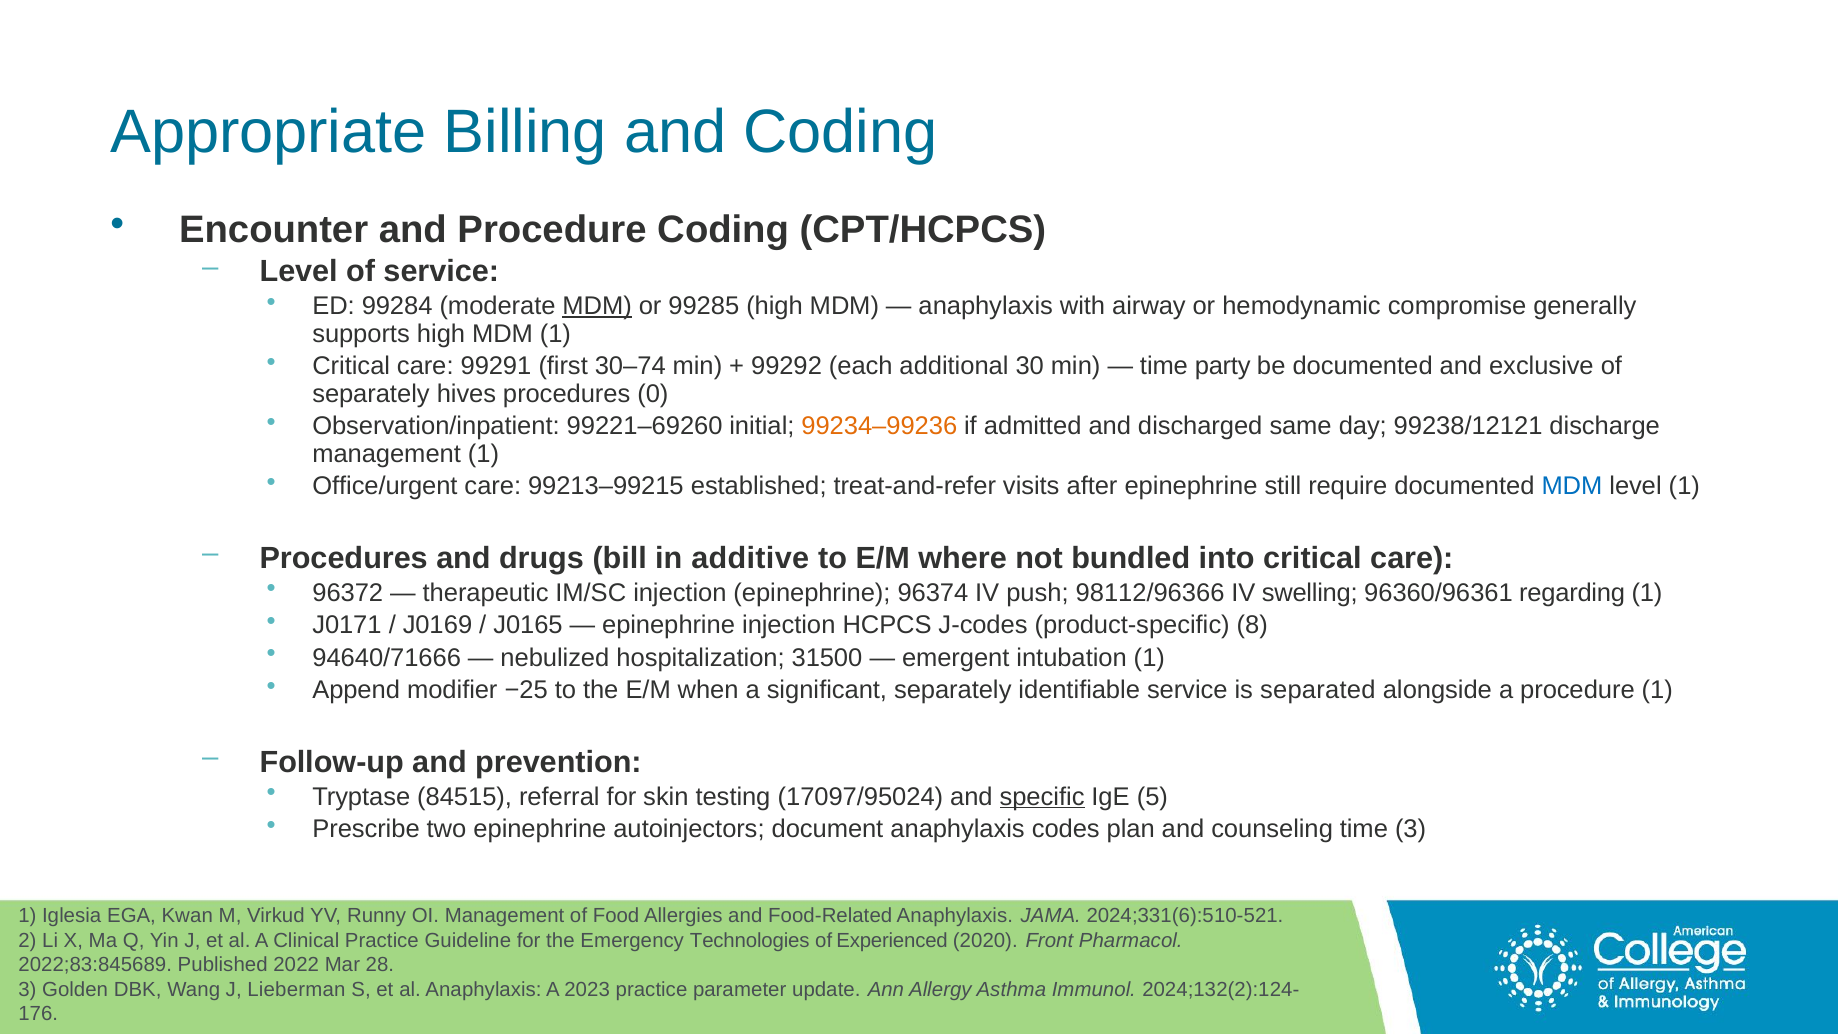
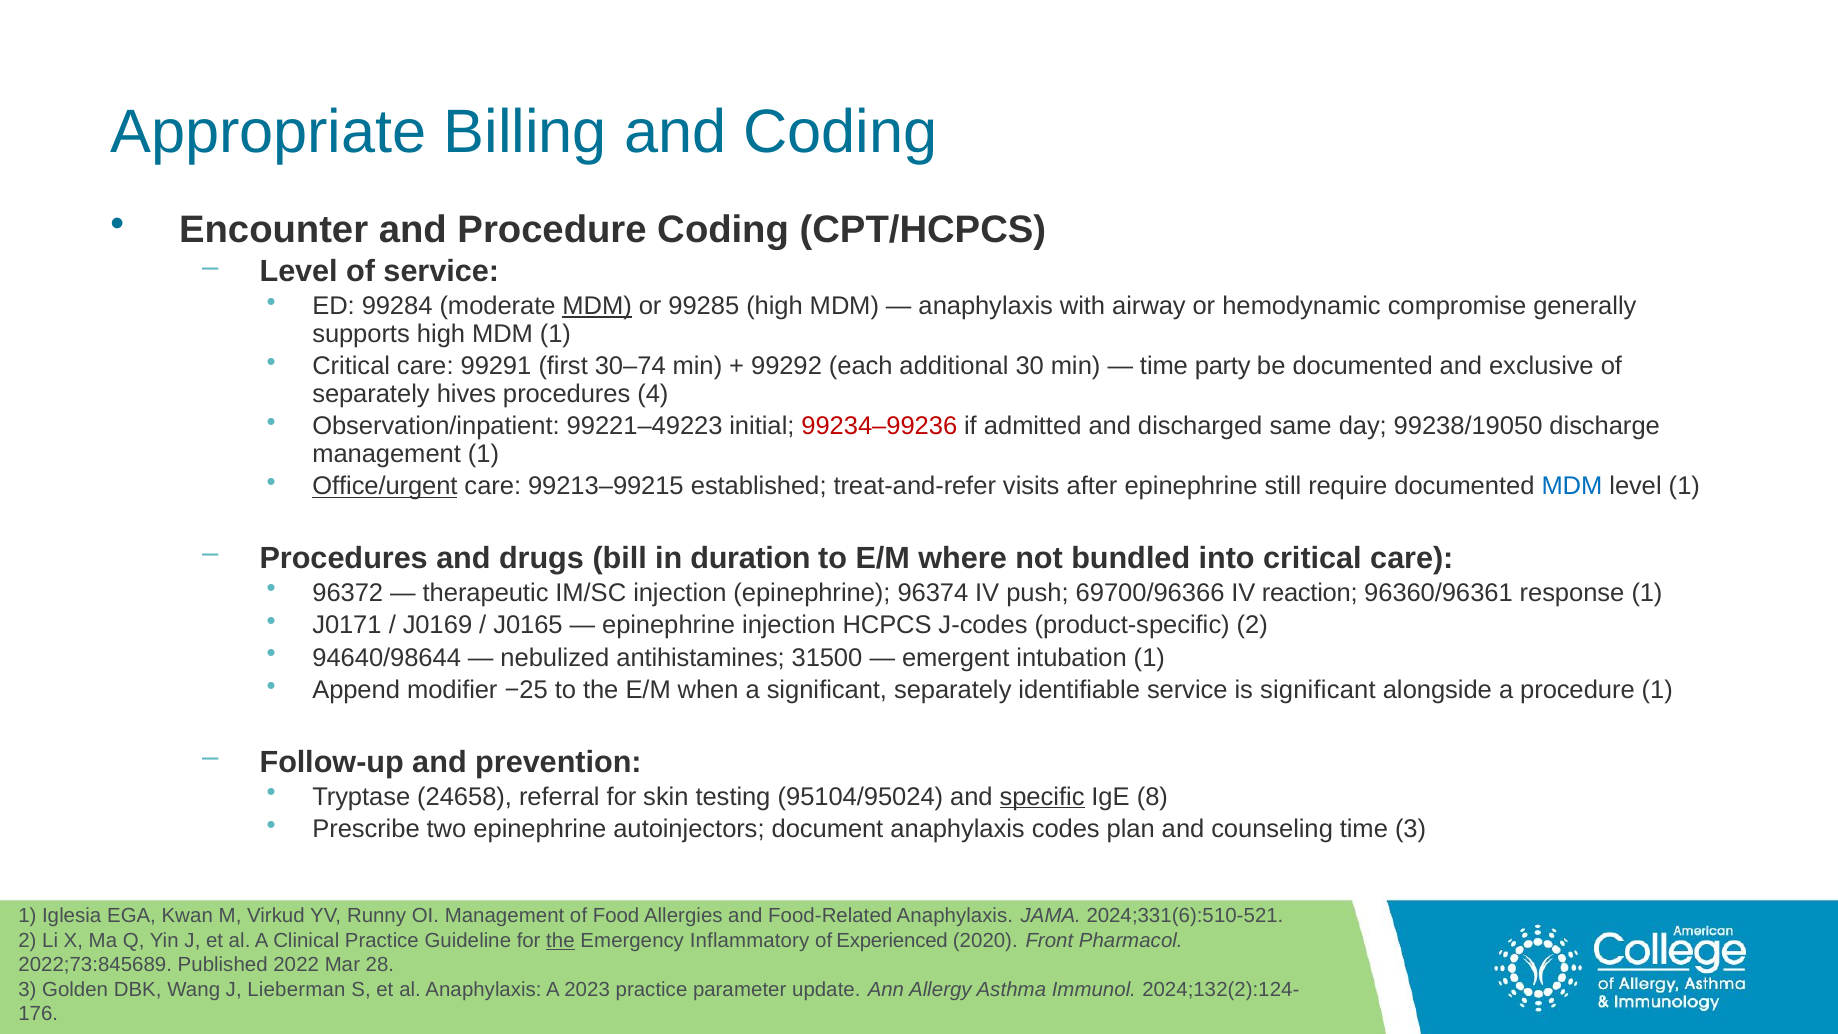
0: 0 -> 4 (653, 394)
99221–69260: 99221–69260 -> 99221–49223 (645, 426)
99234–99236 colour: orange -> red (879, 426)
99238/12121: 99238/12121 -> 99238/19050 (1468, 426)
Office/urgent underline: none -> present (385, 486)
additive: additive -> duration (751, 558)
98112/96366: 98112/96366 -> 69700/96366 (1150, 593)
swelling: swelling -> reaction (1310, 593)
regarding: regarding -> response (1572, 593)
product-specific 8: 8 -> 2 (1252, 625)
94640/71666: 94640/71666 -> 94640/98644 (387, 658)
hospitalization: hospitalization -> antihistamines (701, 658)
is separated: separated -> significant (1318, 690)
84515: 84515 -> 24658 (465, 797)
17097/95024: 17097/95024 -> 95104/95024 (860, 797)
5: 5 -> 8 (1152, 797)
the underline: none -> present (560, 940)
Technologies: Technologies -> Inflammatory (750, 940)
2022;83:845689: 2022;83:845689 -> 2022;73:845689 (95, 965)
